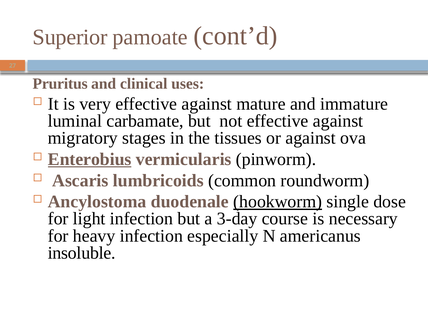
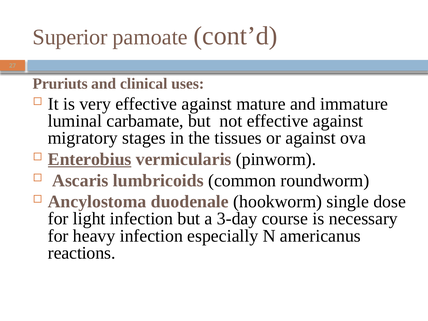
Pruritus: Pruritus -> Pruriuts (60, 84)
hookworm underline: present -> none (278, 202)
insoluble: insoluble -> reactions (82, 253)
